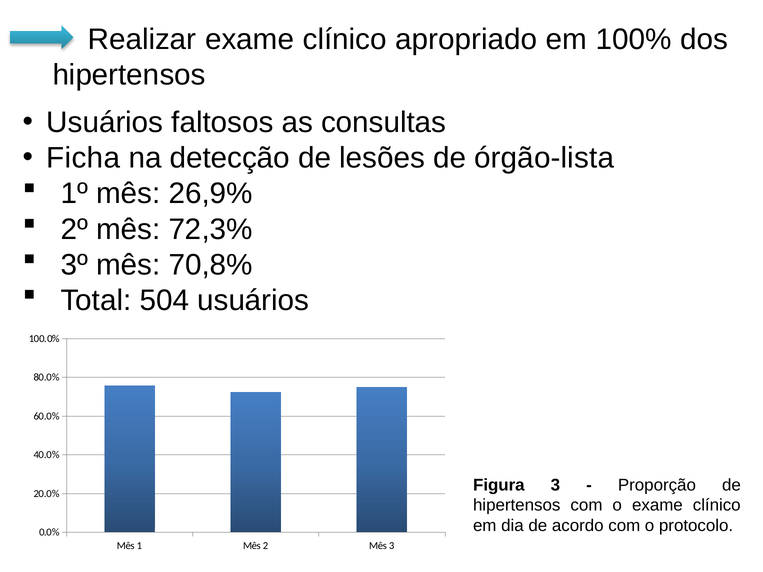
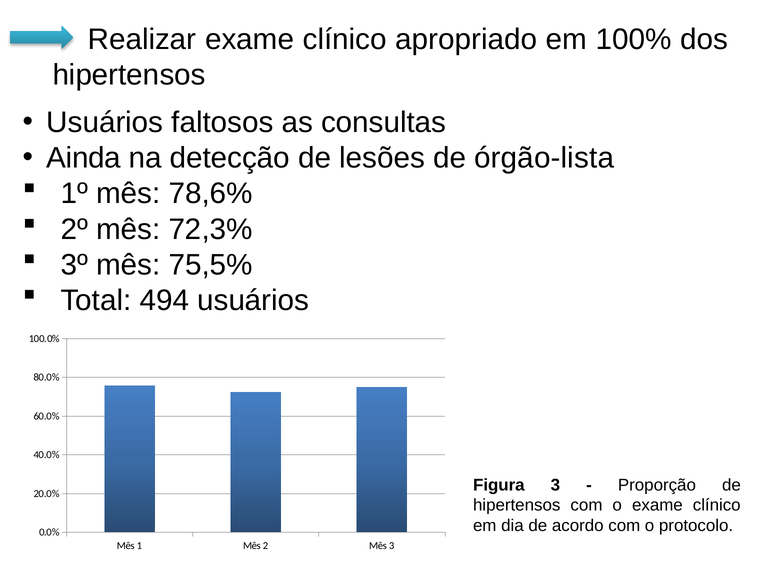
Ficha: Ficha -> Ainda (84, 158)
26,9%: 26,9% -> 78,6% (211, 194)
70,8%: 70,8% -> 75,5% (211, 265)
504: 504 -> 494 (164, 301)
